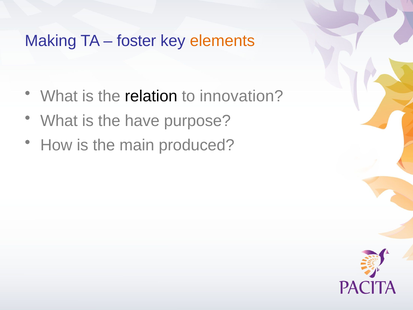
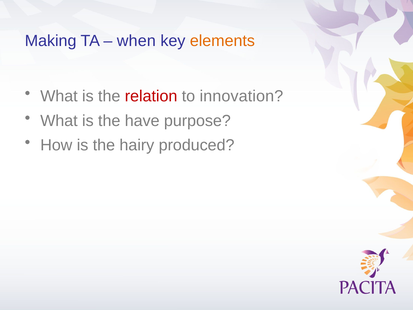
foster: foster -> when (136, 41)
relation colour: black -> red (151, 96)
main: main -> hairy (137, 145)
